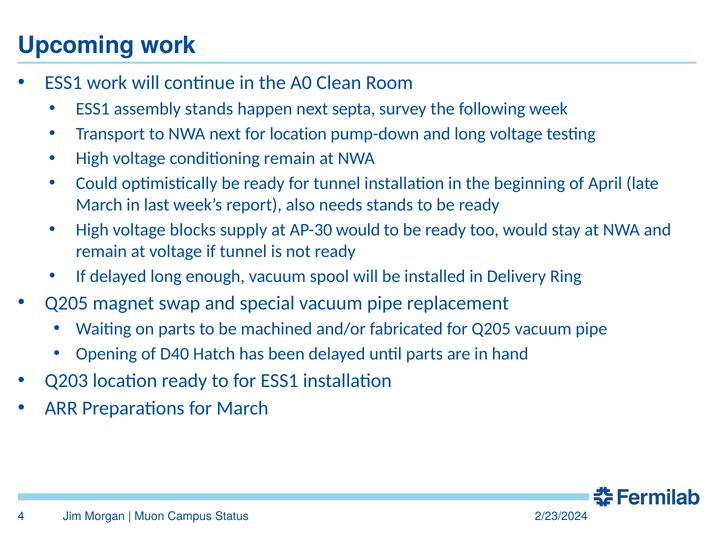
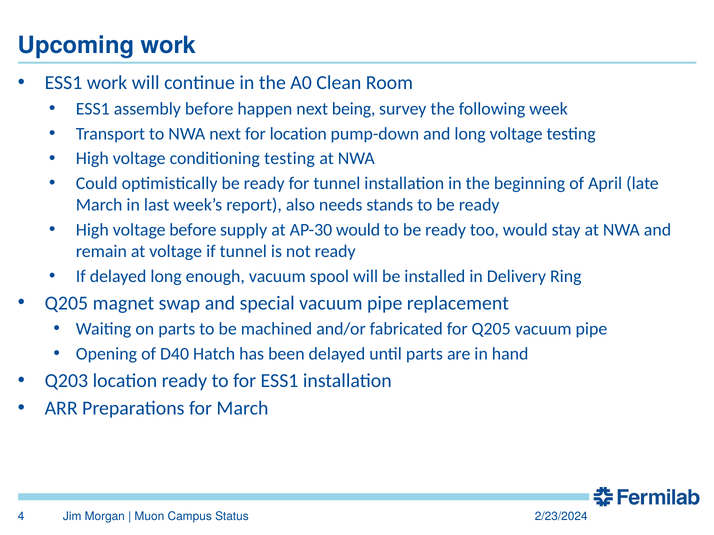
assembly stands: stands -> before (209, 109)
septa: septa -> being (354, 109)
conditioning remain: remain -> testing (289, 159)
voltage blocks: blocks -> before (193, 230)
